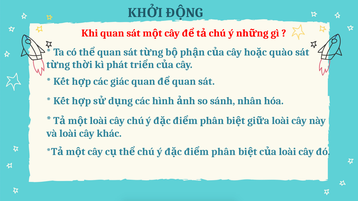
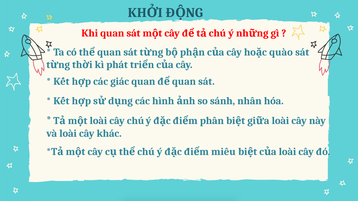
phân: phân -> miêu (223, 152)
